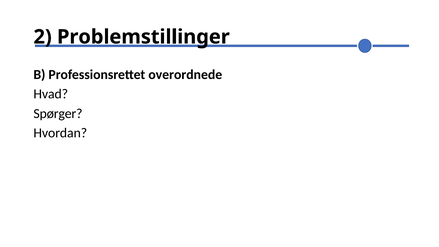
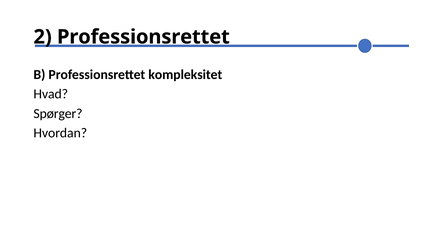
2 Problemstillinger: Problemstillinger -> Professionsrettet (143, 37)
overordnede: overordnede -> kompleksitet (185, 75)
